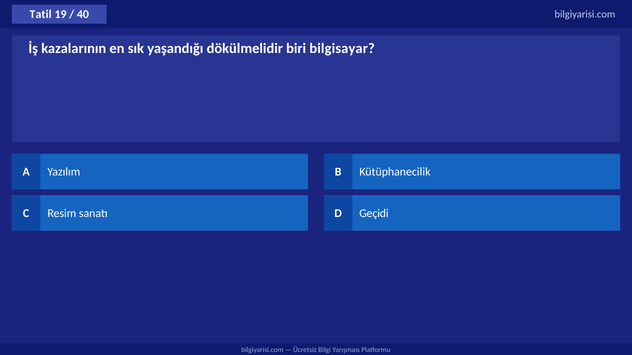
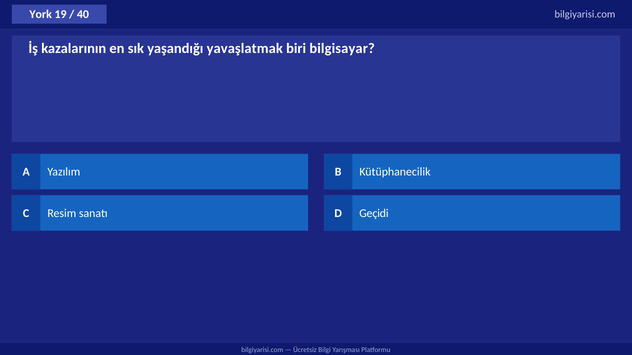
Tatil: Tatil -> York (41, 14)
dökülmelidir: dökülmelidir -> yavaşlatmak (245, 49)
